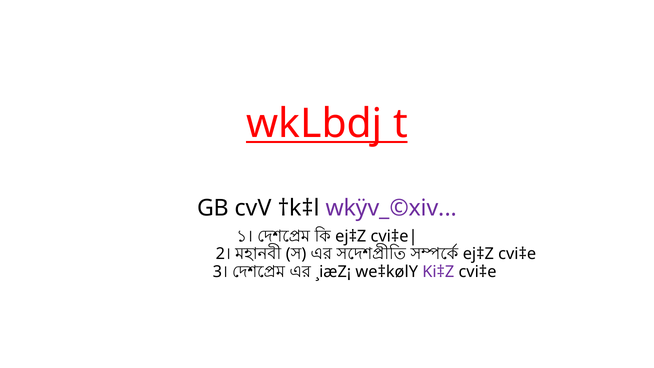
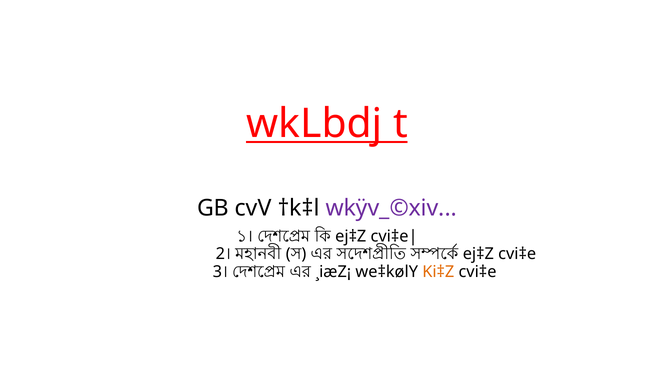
Ki‡Z colour: purple -> orange (438, 272)
